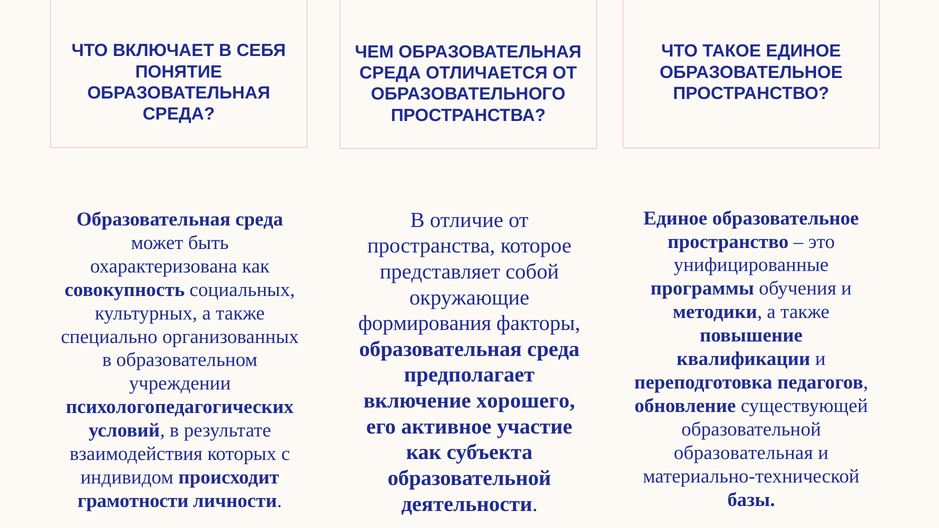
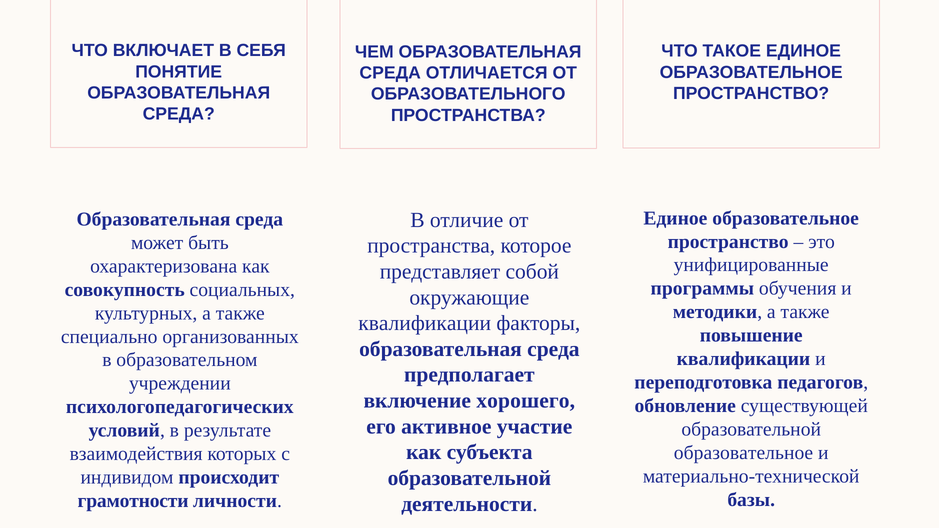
формирования: формирования -> квалификации (425, 323)
образовательная: образовательная -> образовательное (743, 453)
